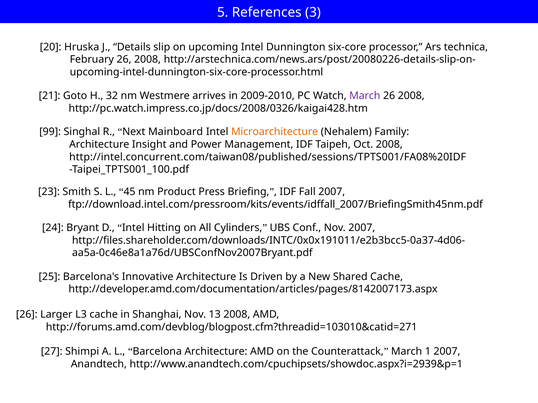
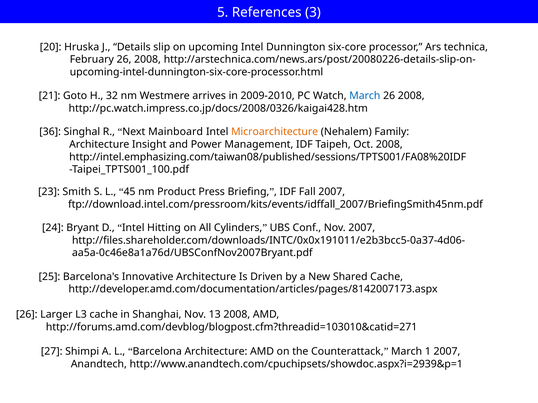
March colour: purple -> blue (365, 96)
99: 99 -> 36 (50, 132)
http://intel.concurrent.com/taiwan08/published/sessions/TPTS001/FA08%20IDF: http://intel.concurrent.com/taiwan08/published/sessions/TPTS001/FA08%20IDF -> http://intel.emphasizing.com/taiwan08/published/sessions/TPTS001/FA08%20IDF (268, 157)
